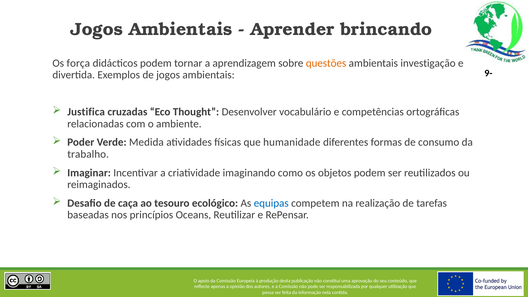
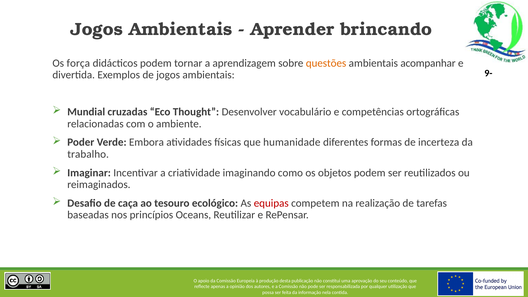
investigação: investigação -> acompanhar (428, 63)
Justifica: Justifica -> Mundial (86, 112)
Medida: Medida -> Embora (146, 142)
consumo: consumo -> incerteza (439, 142)
equipas colour: blue -> red (271, 203)
